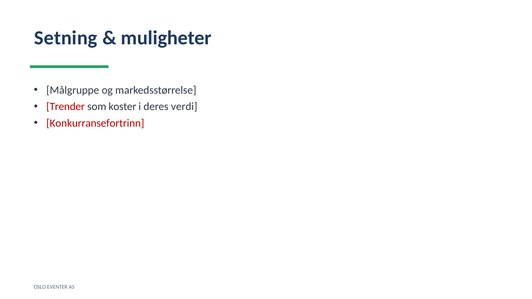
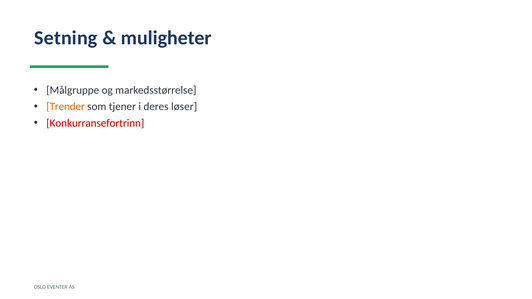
Trender colour: red -> orange (66, 107)
koster: koster -> tjener (122, 107)
verdi: verdi -> løser (184, 107)
